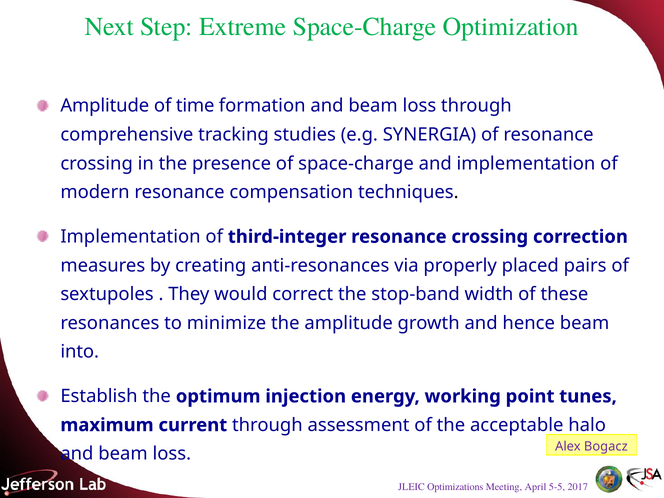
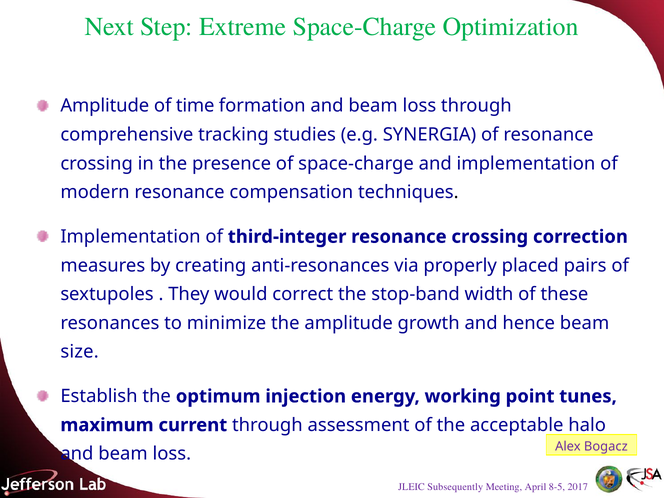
into: into -> size (80, 352)
Optimizations: Optimizations -> Subsequently (455, 487)
5-5: 5-5 -> 8-5 (557, 487)
